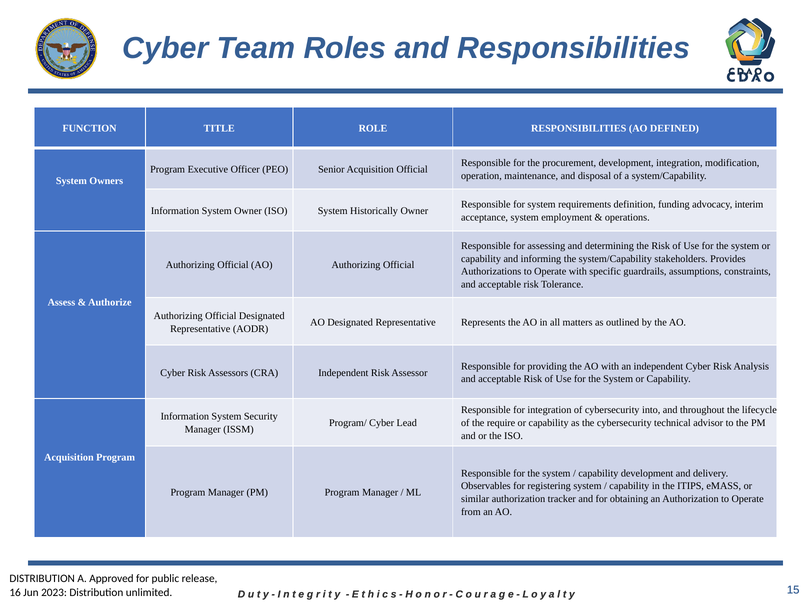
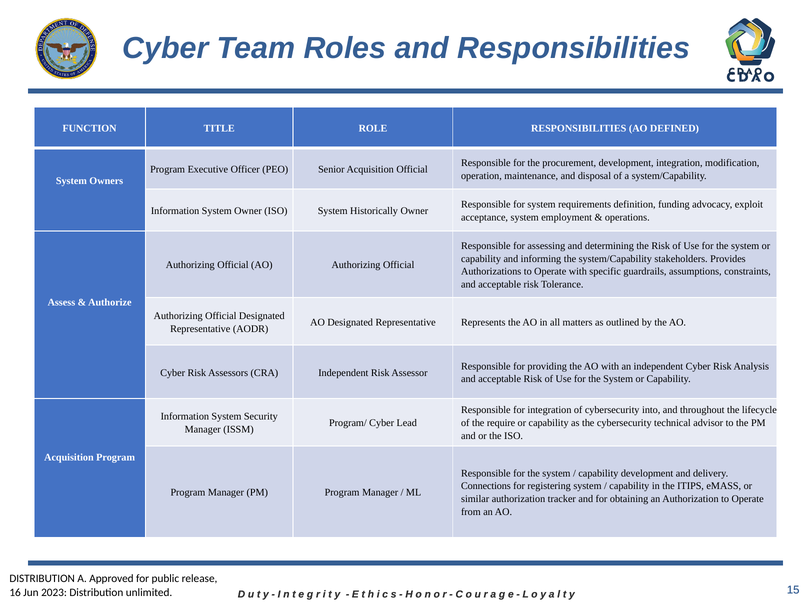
interim: interim -> exploit (749, 204)
Observables: Observables -> Connections (486, 486)
